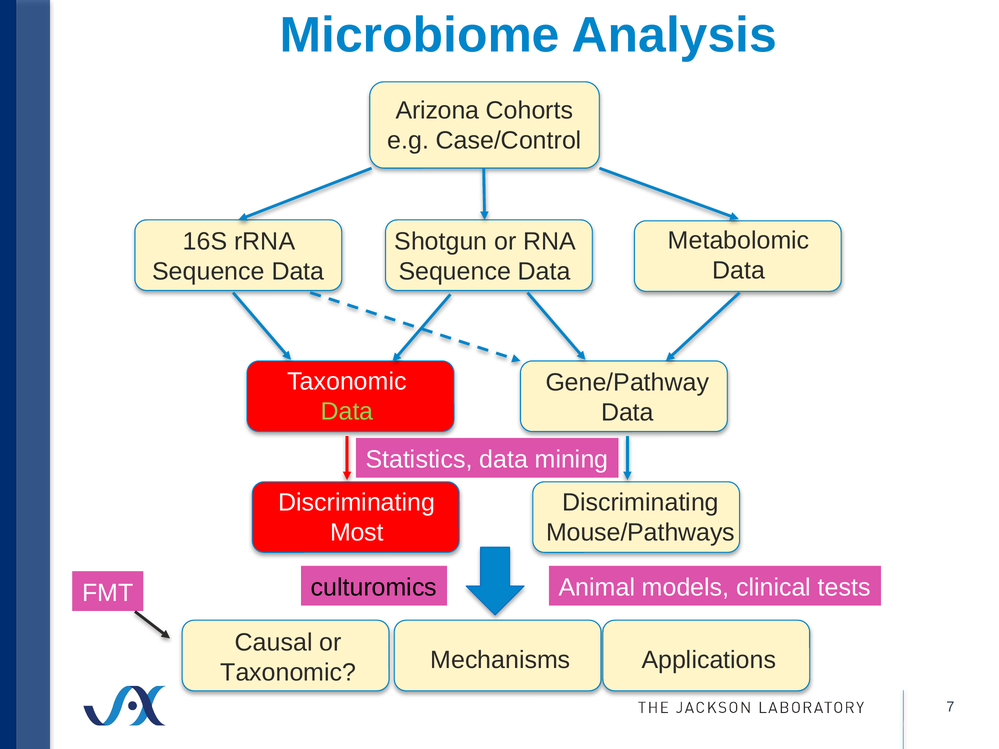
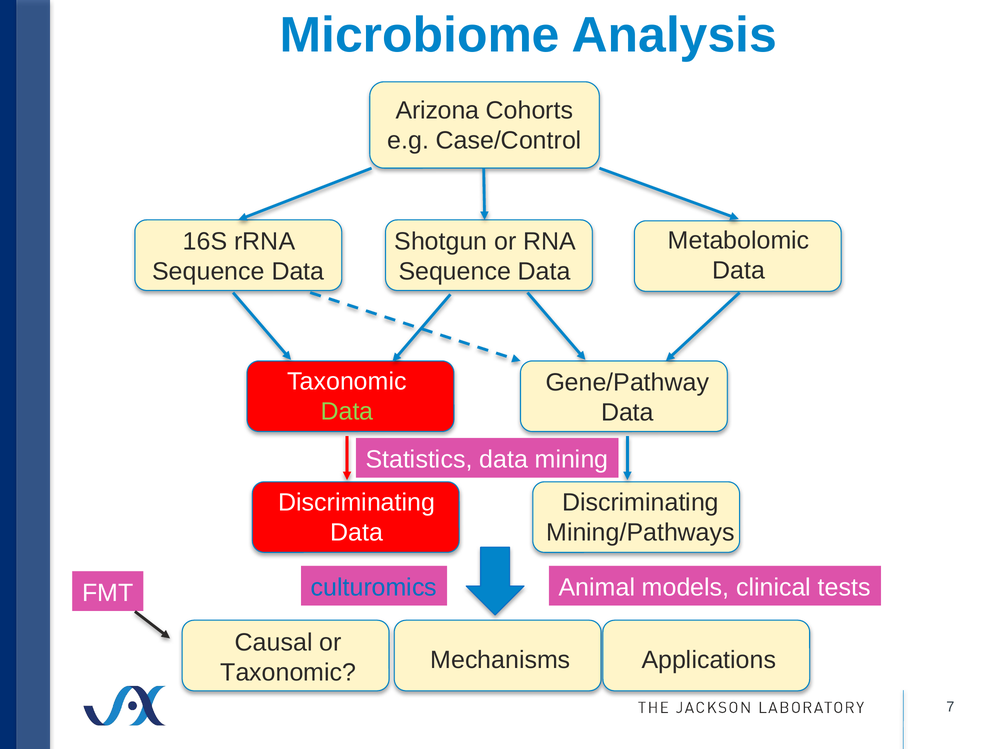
Most: Most -> Data (357, 532)
Mouse/Pathways: Mouse/Pathways -> Mining/Pathways (640, 532)
culturomics colour: black -> blue (374, 588)
